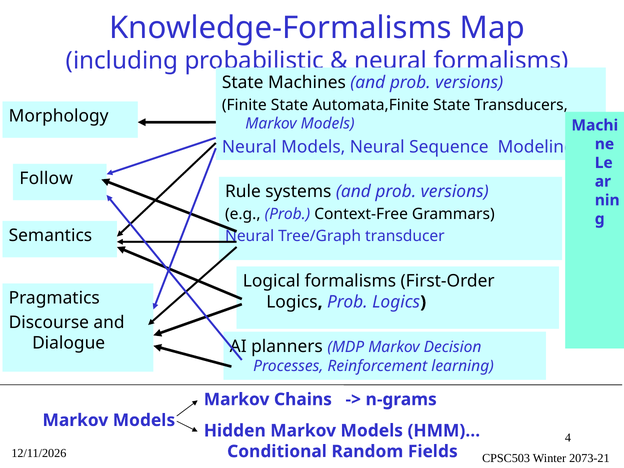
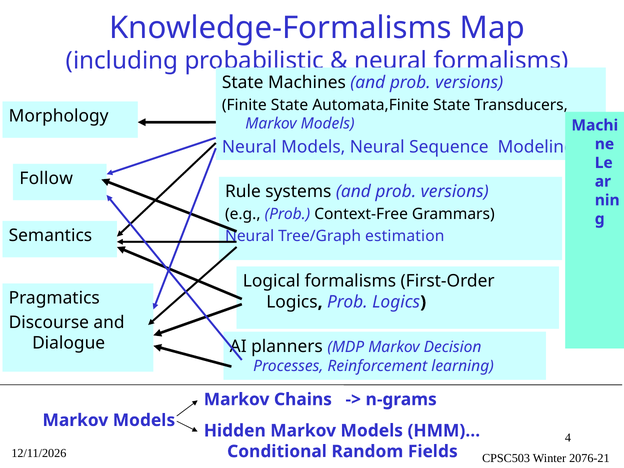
transducer: transducer -> estimation (405, 236)
2073-21: 2073-21 -> 2076-21 (589, 458)
